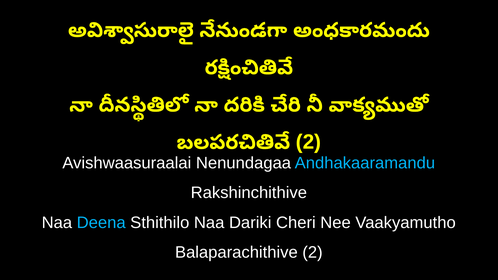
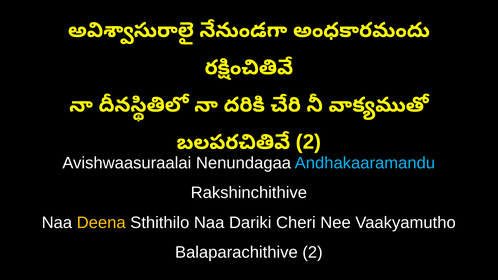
Deena colour: light blue -> yellow (101, 223)
